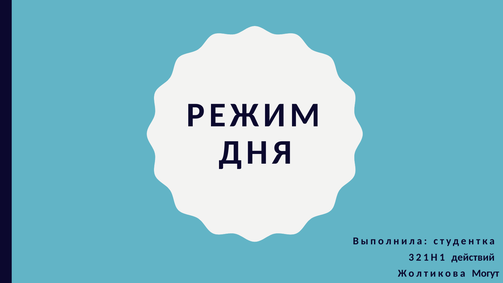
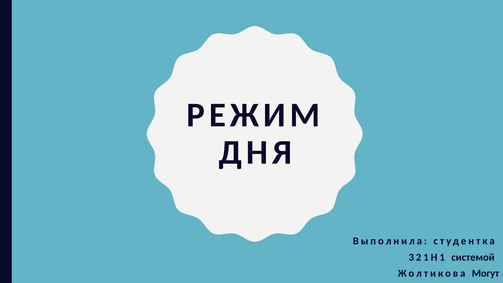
действий: действий -> системой (473, 257)
